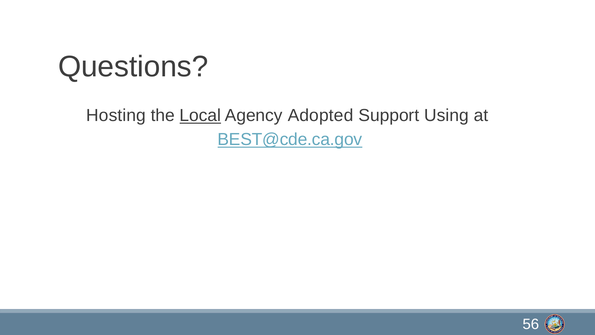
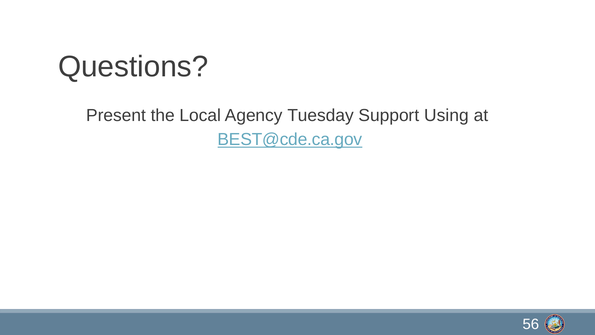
Hosting: Hosting -> Present (116, 115)
Local underline: present -> none (200, 115)
Adopted: Adopted -> Tuesday (321, 115)
